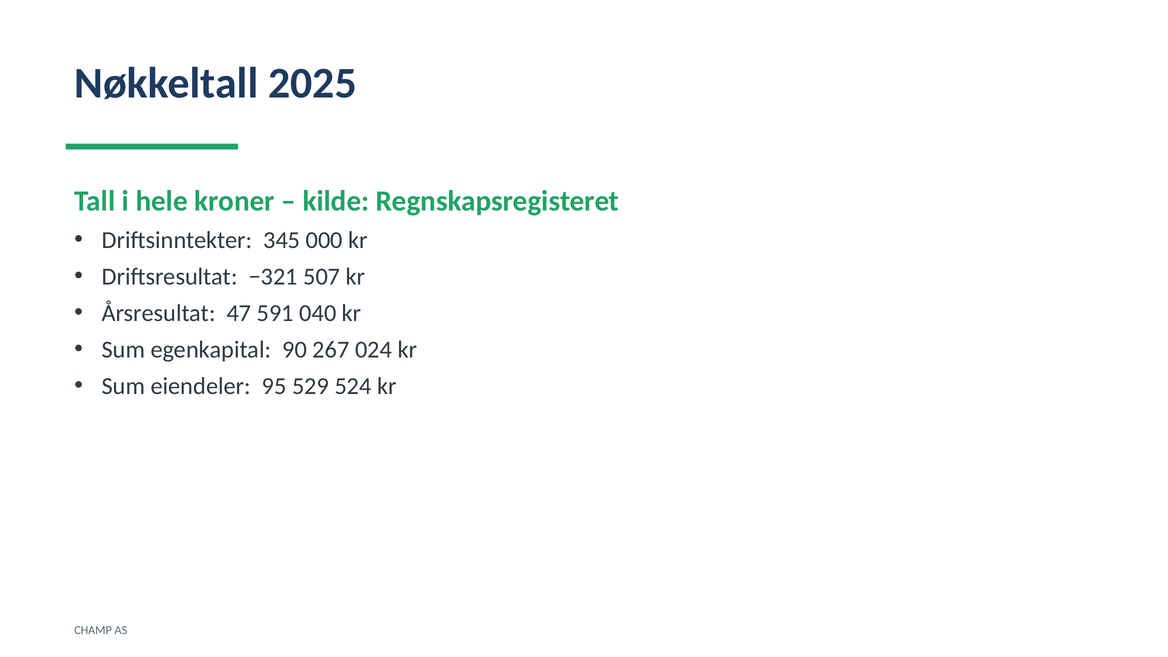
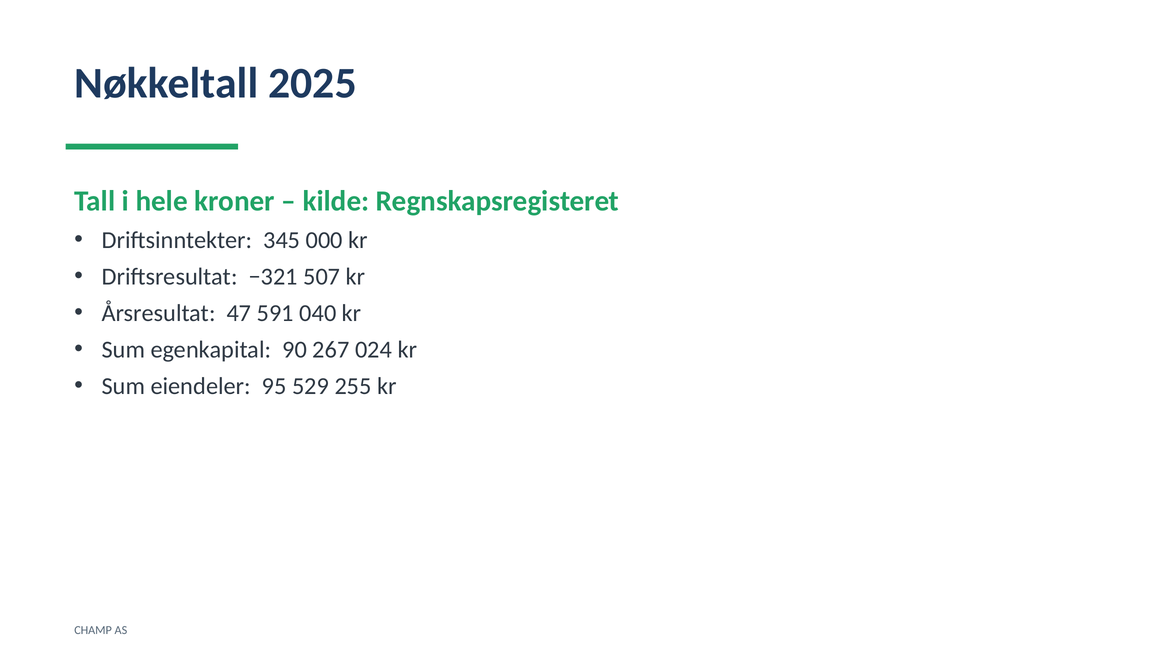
524: 524 -> 255 (353, 386)
